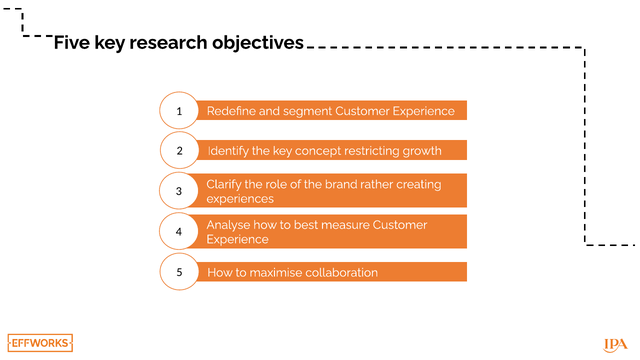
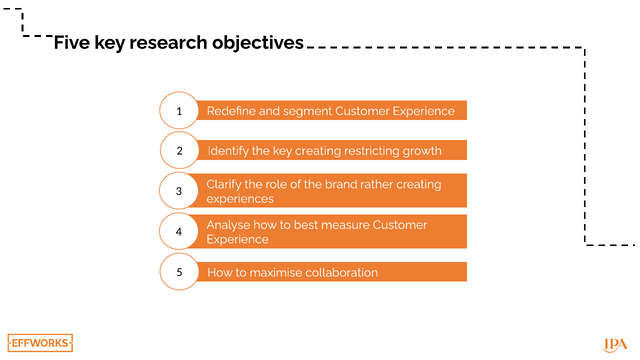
key concept: concept -> creating (318, 151)
